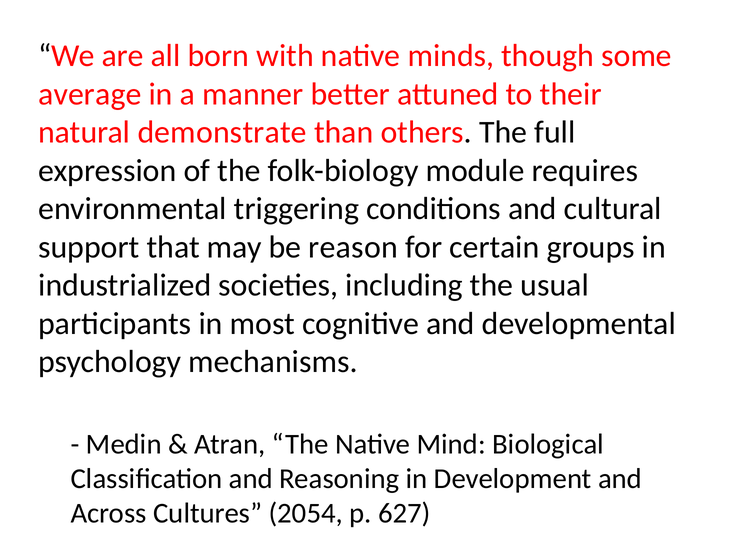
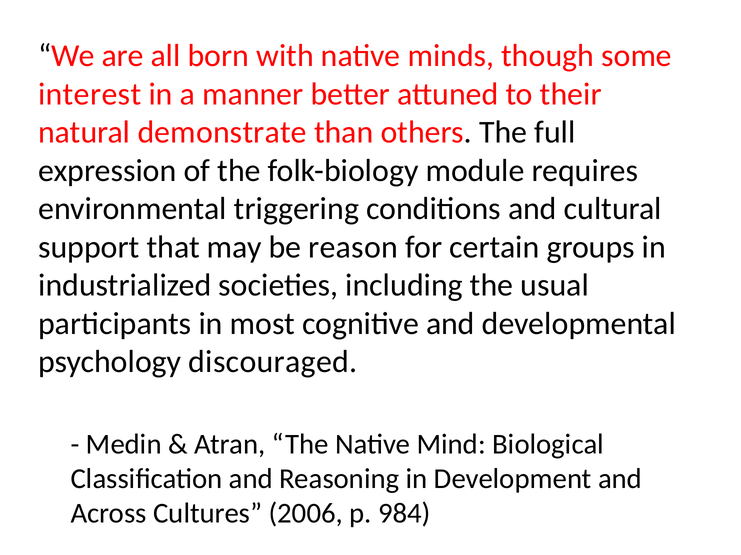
average: average -> interest (90, 94)
mechanisms: mechanisms -> discouraged (273, 362)
2054: 2054 -> 2006 (306, 514)
627: 627 -> 984 (404, 514)
